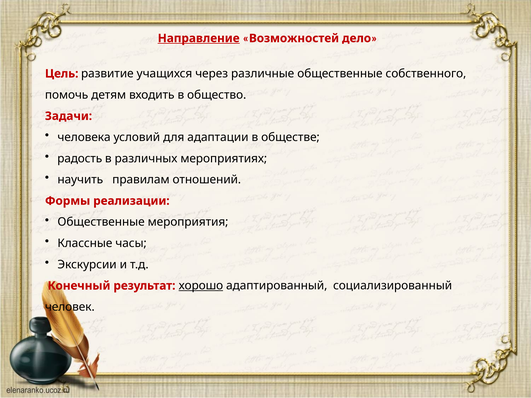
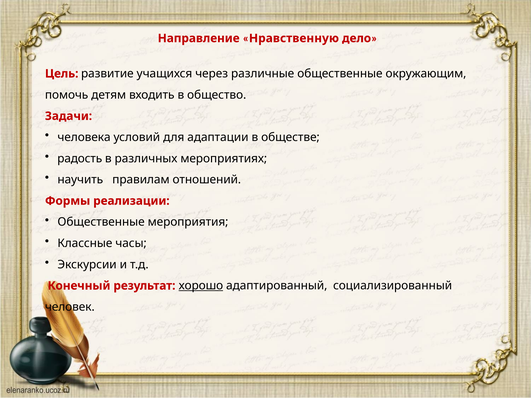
Направление underline: present -> none (199, 38)
Возможностей: Возможностей -> Нравственную (294, 38)
собственного: собственного -> окружающим (426, 74)
